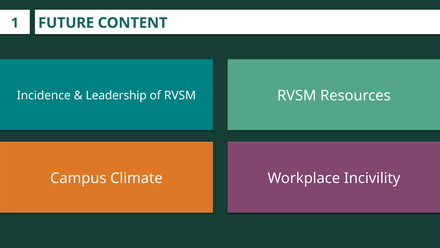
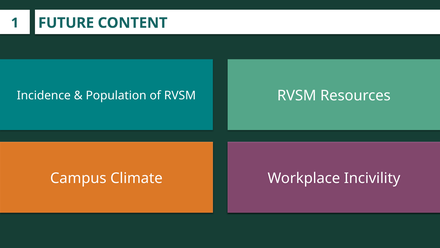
Leadership: Leadership -> Population (116, 95)
